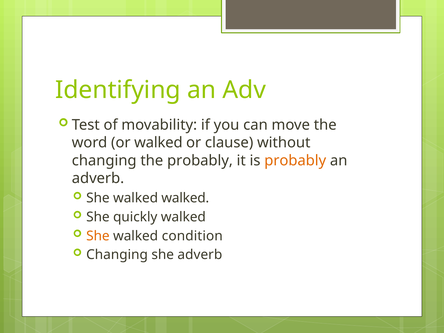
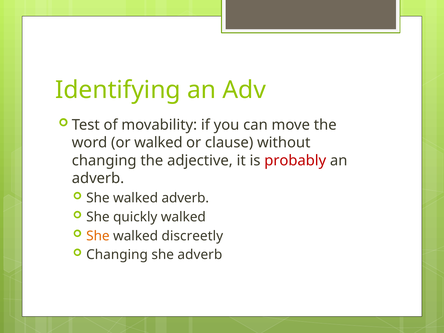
the probably: probably -> adjective (200, 160)
probably colour: orange -> red (295, 160)
walked walked: walked -> adverb (185, 198)
condition: condition -> discreetly (192, 236)
